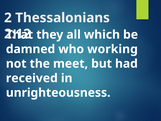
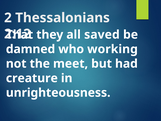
which: which -> saved (102, 35)
received: received -> creature (32, 78)
